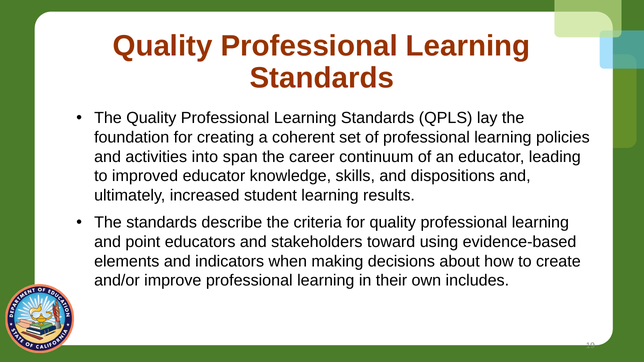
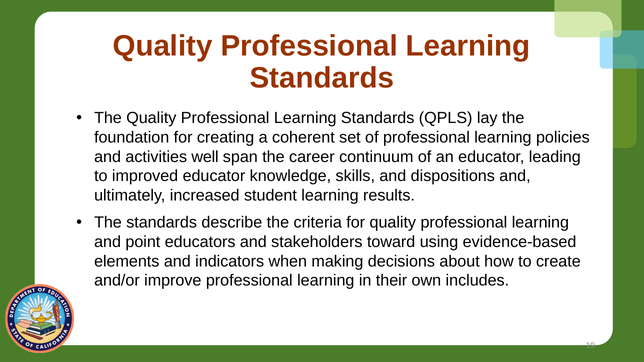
into: into -> well (205, 157)
